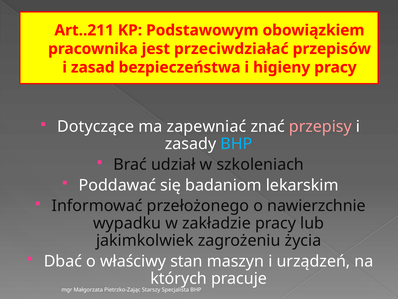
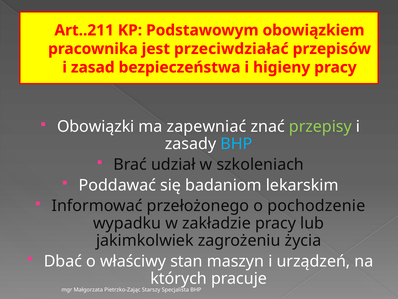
Dotyczące: Dotyczące -> Obowiązki (96, 126)
przepisy colour: pink -> light green (320, 126)
nawierzchnie: nawierzchnie -> pochodzenie (316, 206)
